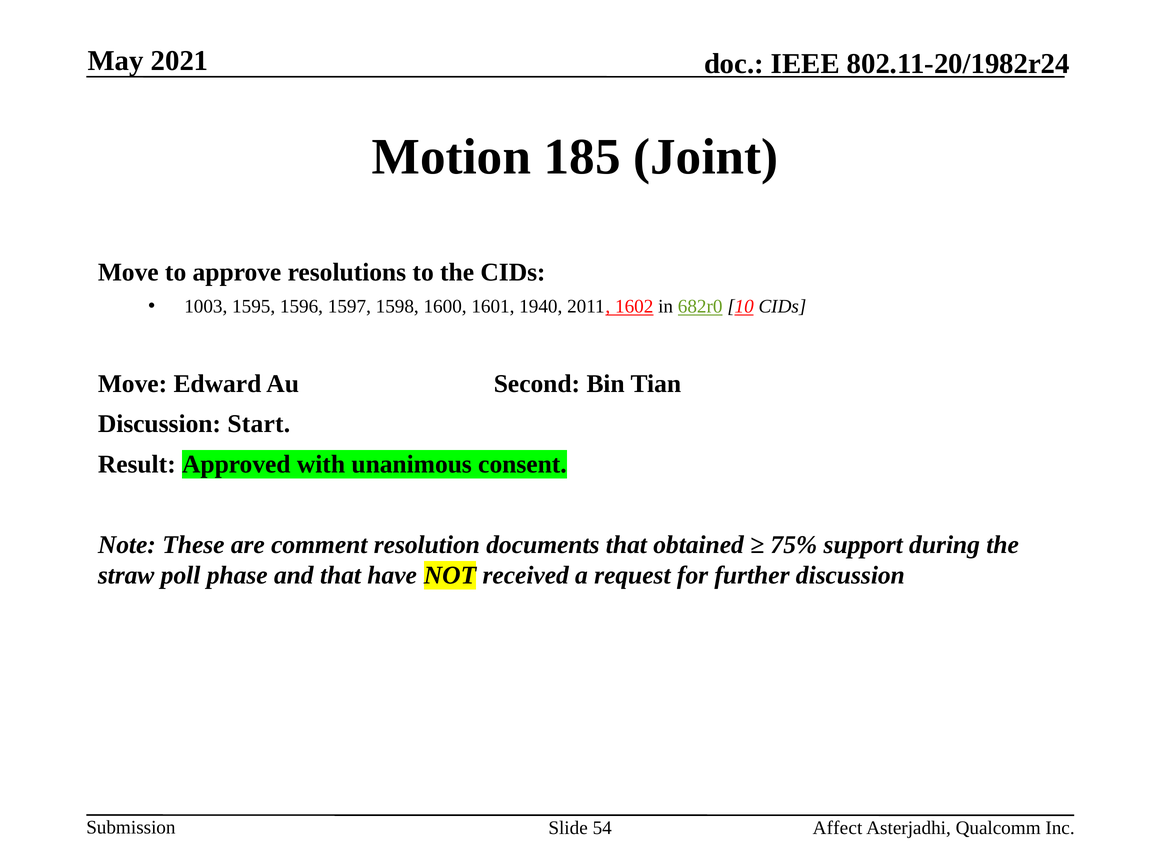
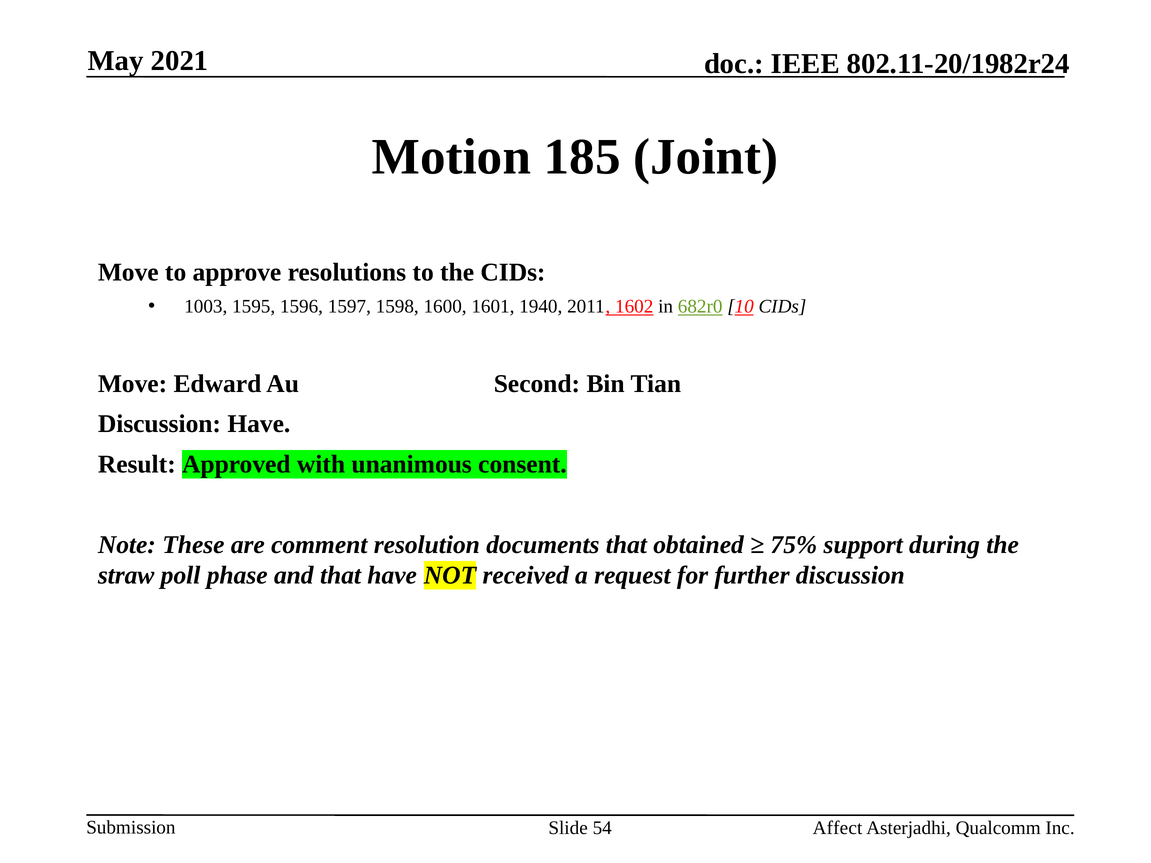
Discussion Start: Start -> Have (259, 424)
